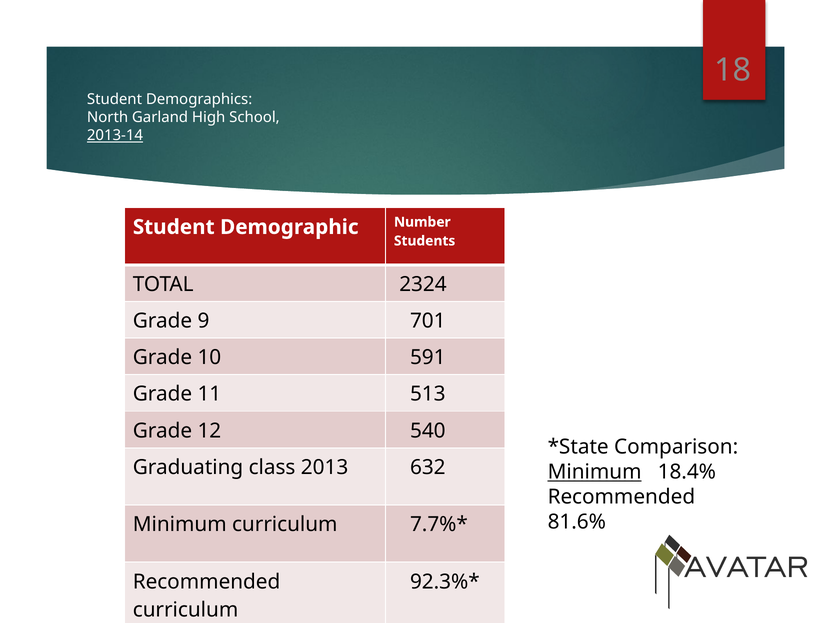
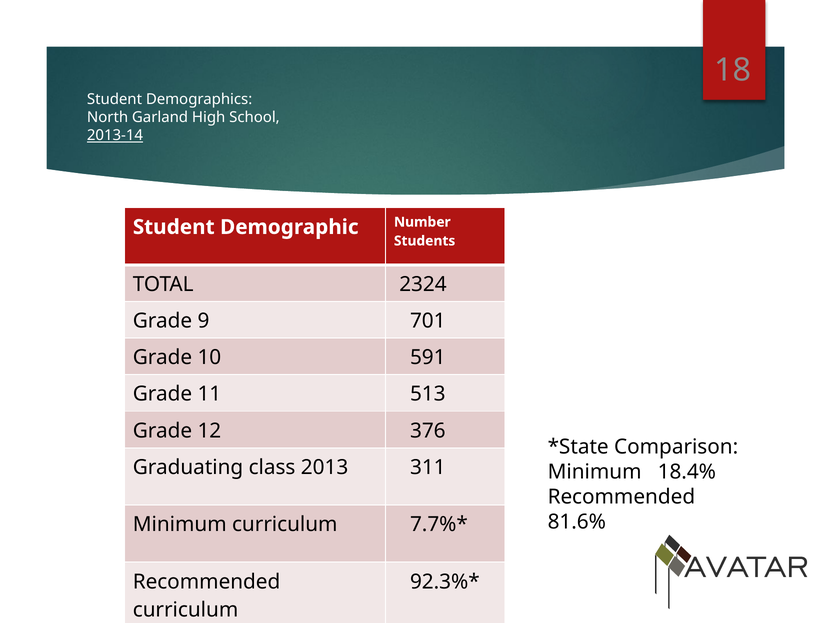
540: 540 -> 376 (428, 430)
632: 632 -> 311 (428, 467)
Minimum underline: present -> none (595, 472)
